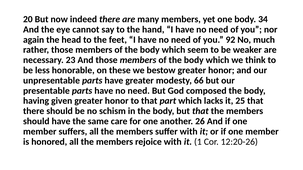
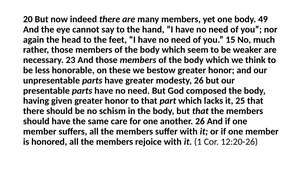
34: 34 -> 49 (263, 19)
92: 92 -> 15 (230, 40)
modesty 66: 66 -> 26 (199, 81)
